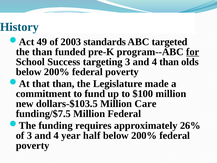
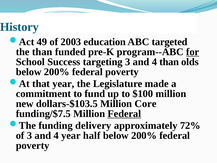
standards: standards -> education (105, 42)
that than: than -> year (63, 84)
Care: Care -> Core (146, 104)
Federal underline: none -> present (124, 113)
requires: requires -> delivery (93, 125)
26%: 26% -> 72% (190, 125)
